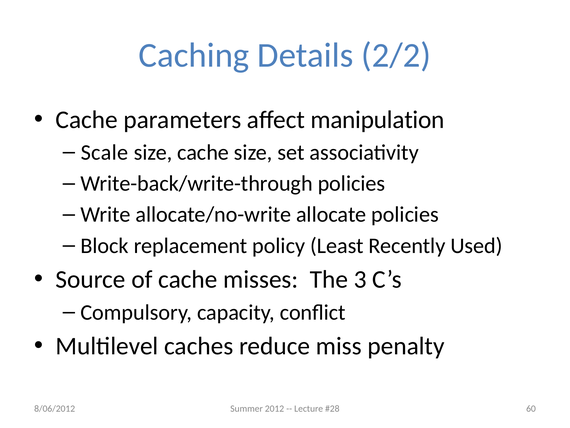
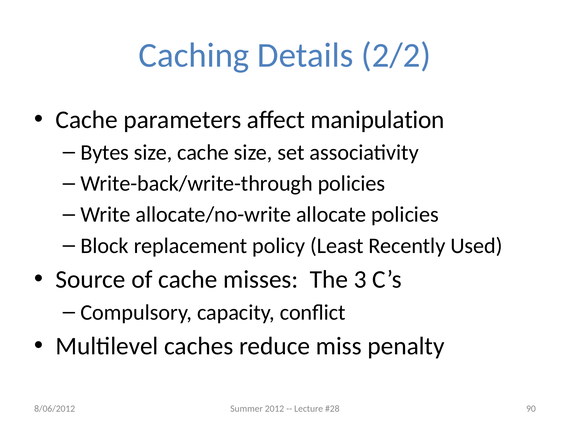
Scale: Scale -> Bytes (105, 152)
60: 60 -> 90 (531, 408)
